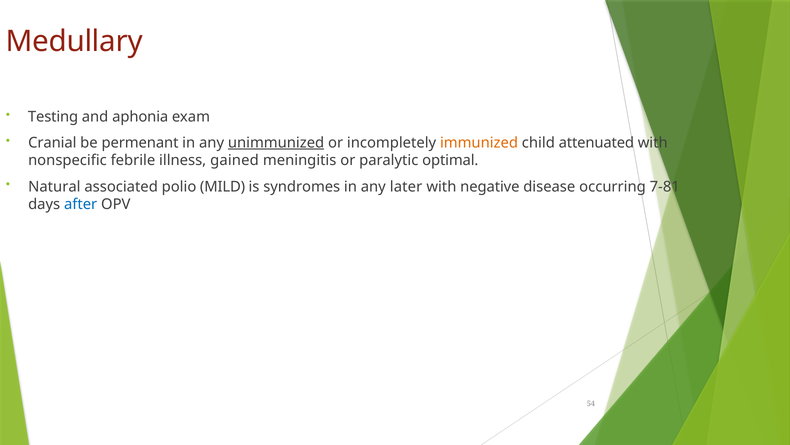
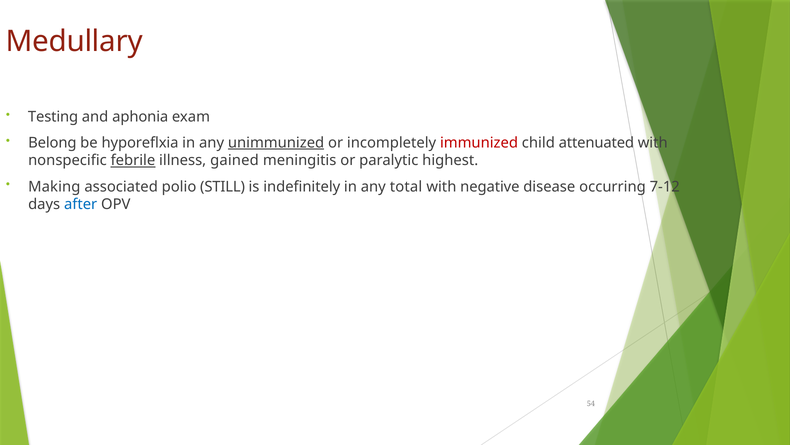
Cranial: Cranial -> Belong (52, 143)
permenant: permenant -> hyporeflxia (140, 143)
immunized colour: orange -> red (479, 143)
febrile underline: none -> present (133, 160)
optimal: optimal -> highest (450, 160)
Natural: Natural -> Making (54, 186)
MILD: MILD -> STILL (223, 186)
syndromes: syndromes -> indefinitely (302, 186)
later: later -> total (406, 186)
7-81: 7-81 -> 7-12 (665, 186)
